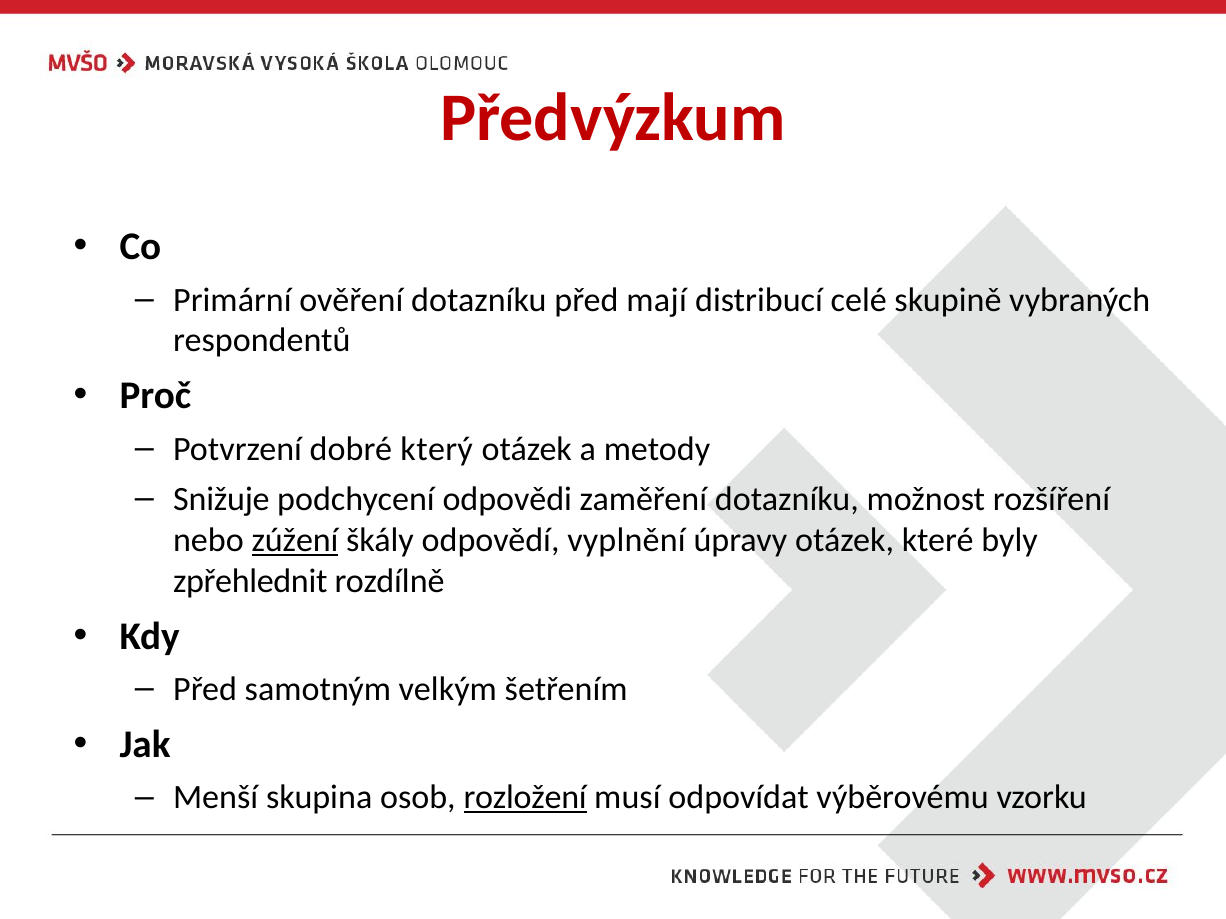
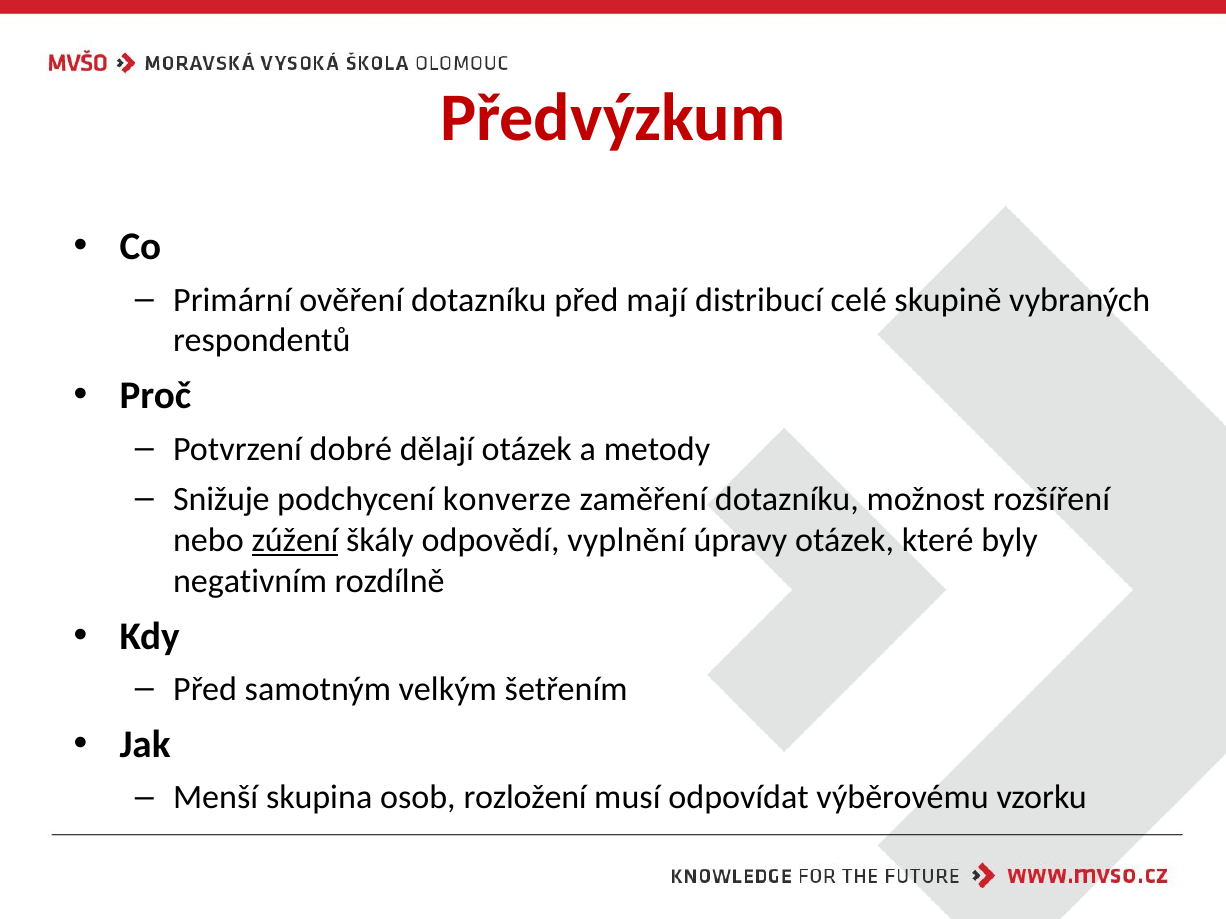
který: který -> dělají (437, 449)
odpovědi: odpovědi -> konverze (507, 500)
zpřehlednit: zpřehlednit -> negativním (250, 581)
rozložení underline: present -> none (525, 798)
